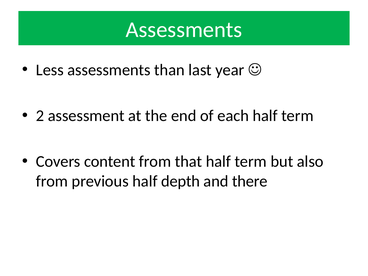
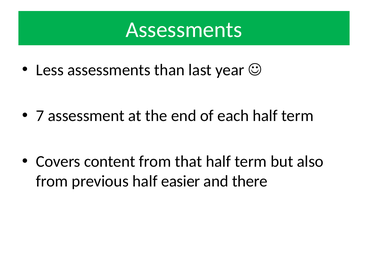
2: 2 -> 7 (40, 116)
depth: depth -> easier (181, 181)
